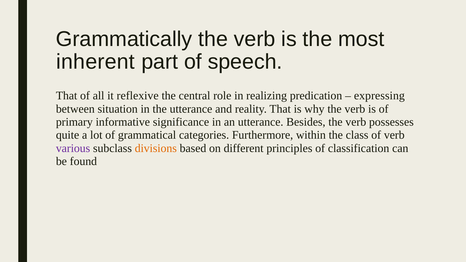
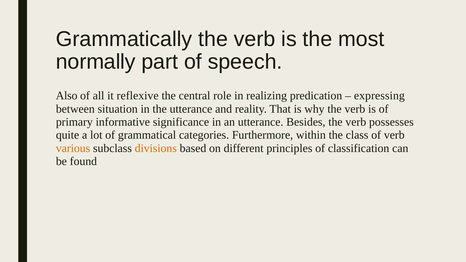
inherent: inherent -> normally (96, 62)
That: That -> Also (67, 96)
various colour: purple -> orange (73, 148)
